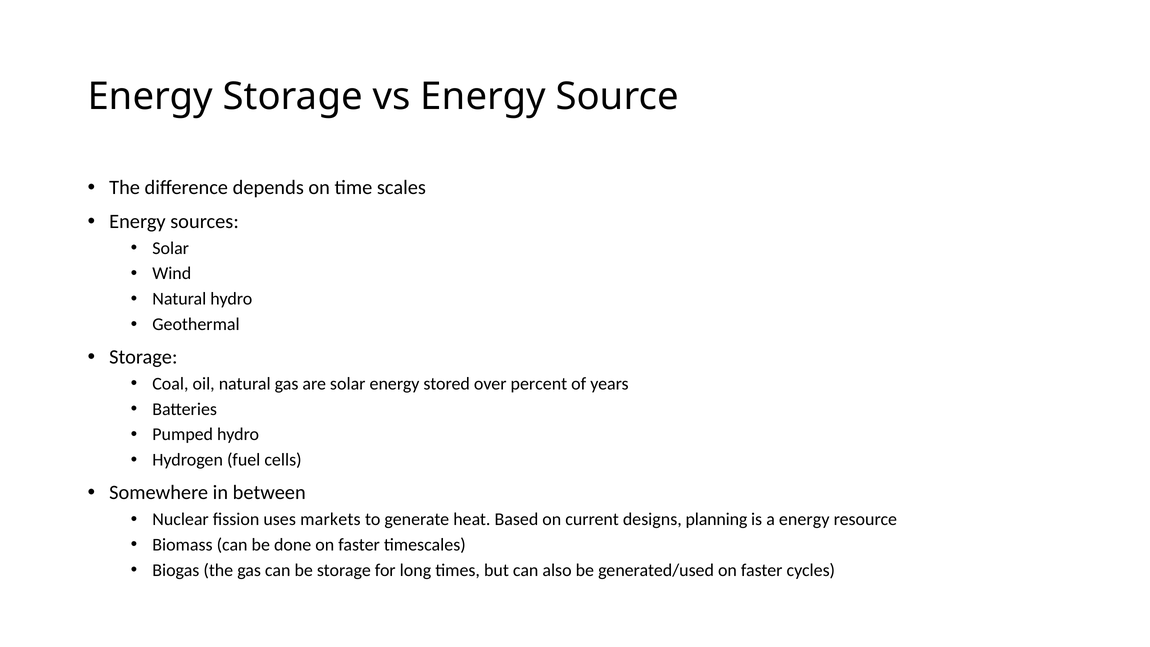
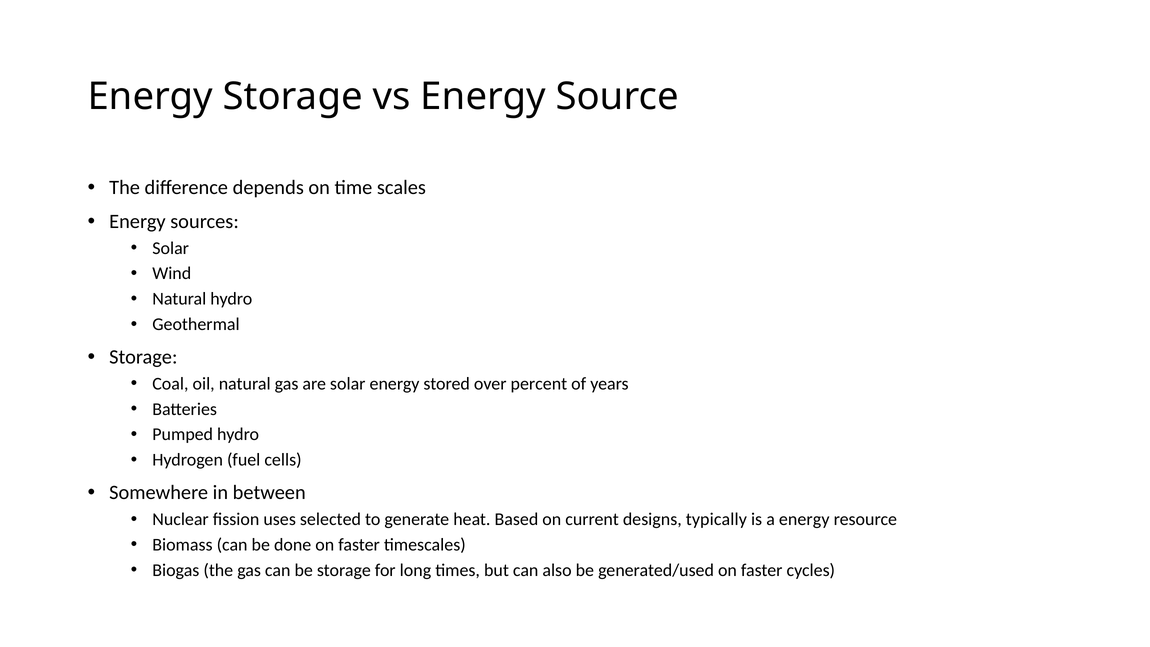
markets: markets -> selected (330, 519)
planning: planning -> typically (716, 519)
